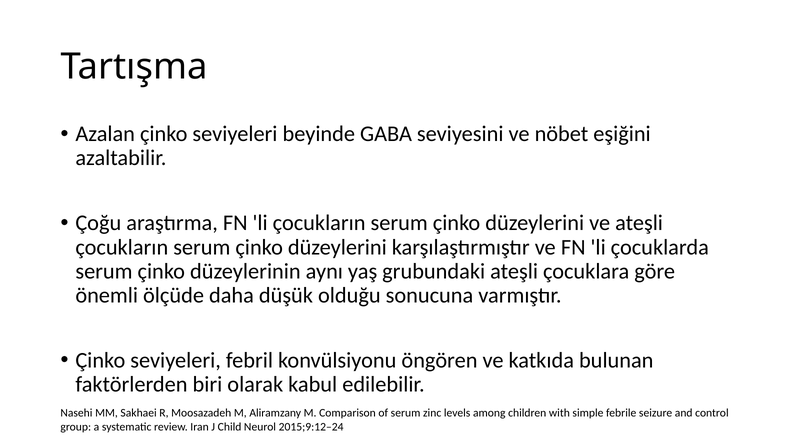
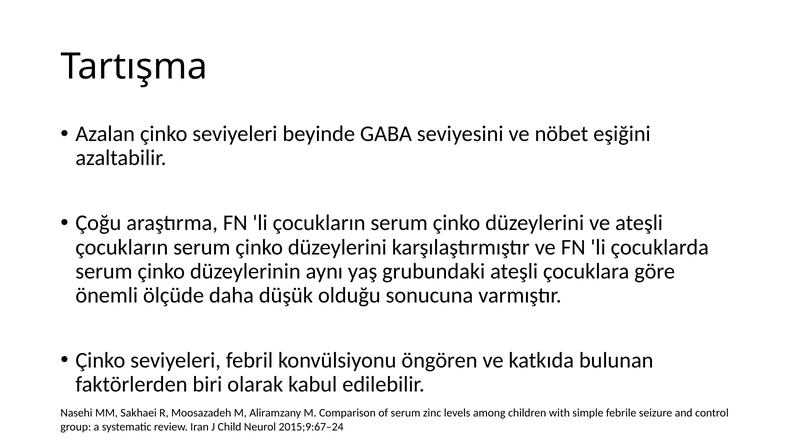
2015;9:12–24: 2015;9:12–24 -> 2015;9:67–24 (311, 426)
